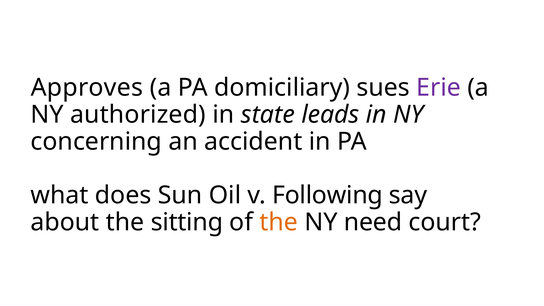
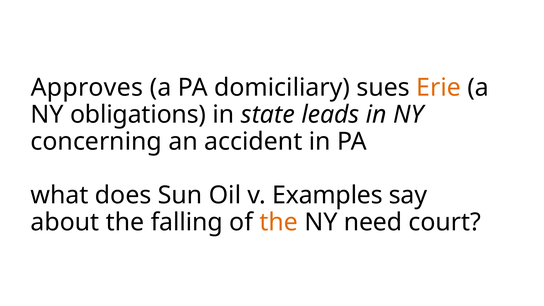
Erie colour: purple -> orange (439, 88)
authorized: authorized -> obligations (138, 115)
Following: Following -> Examples (327, 195)
sitting: sitting -> falling (187, 222)
